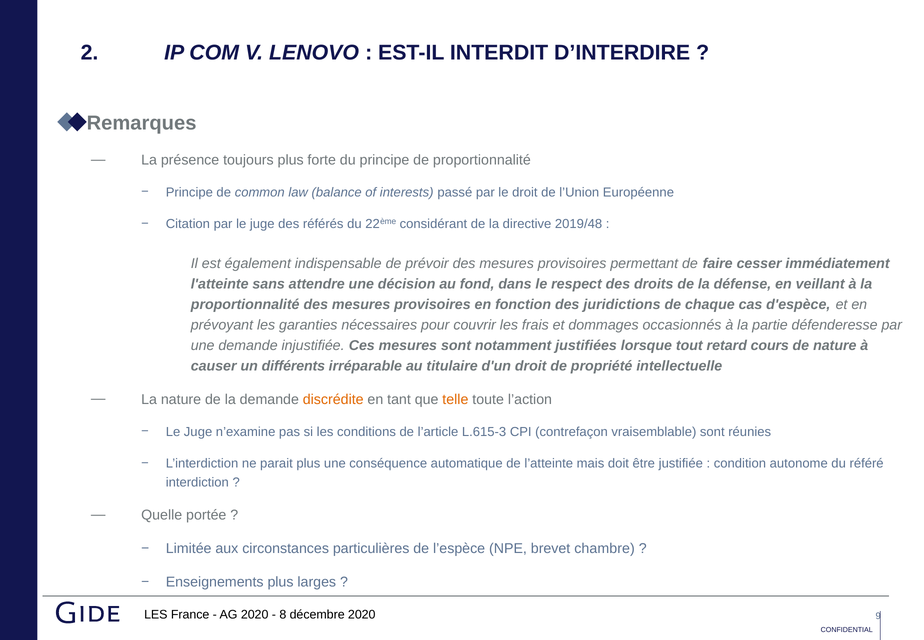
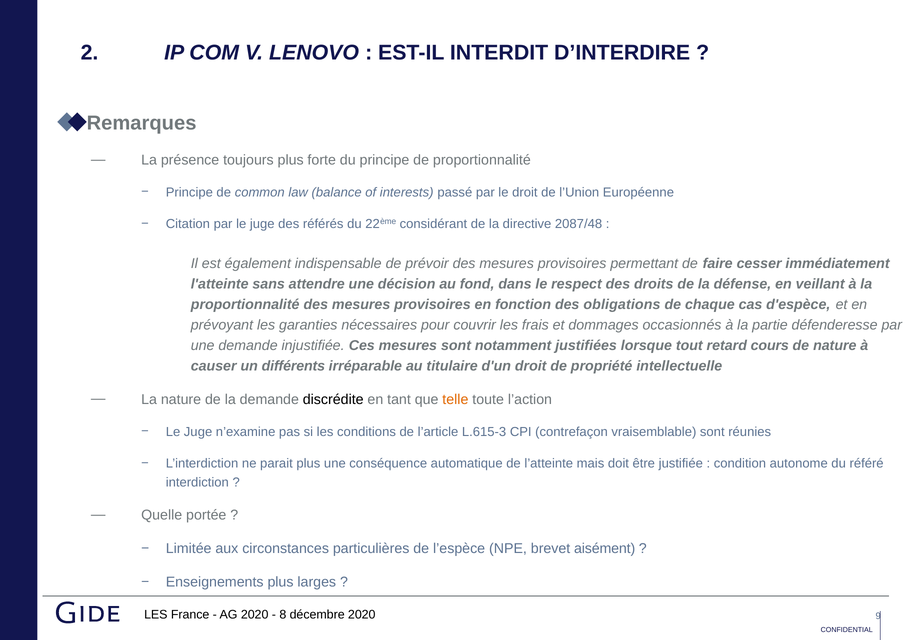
2019/48: 2019/48 -> 2087/48 (579, 224)
juridictions: juridictions -> obligations (622, 304)
discrédite colour: orange -> black (333, 399)
chambre: chambre -> aisément (605, 549)
